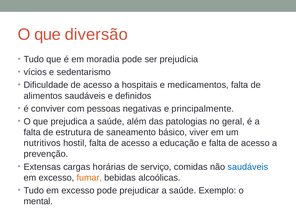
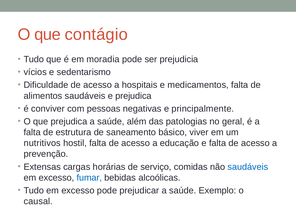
diversão: diversão -> contágio (96, 34)
e definidos: definidos -> prejudica (133, 96)
fumar colour: orange -> blue (89, 178)
mental: mental -> causal (38, 201)
